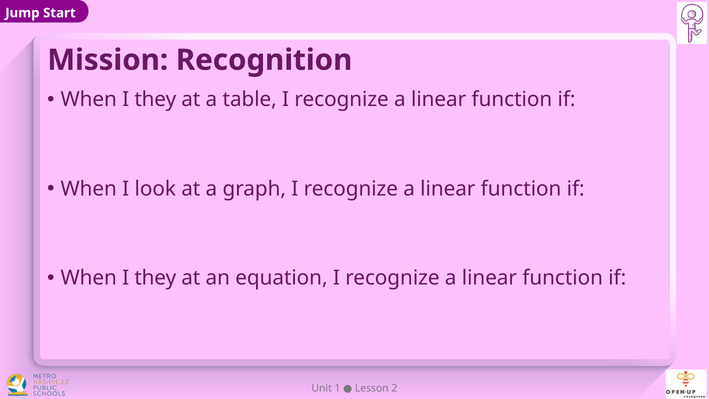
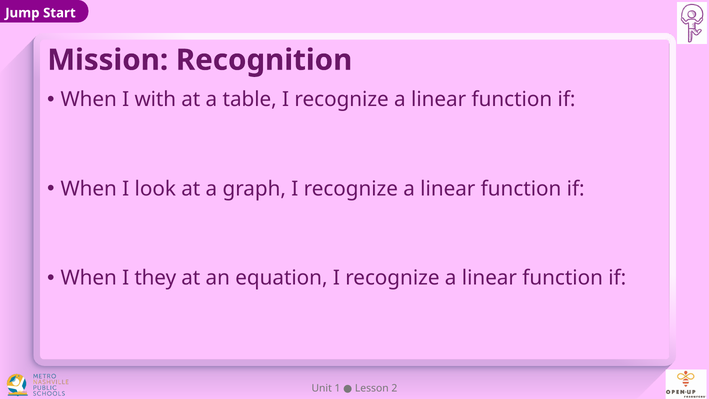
they: they -> with (155, 100)
